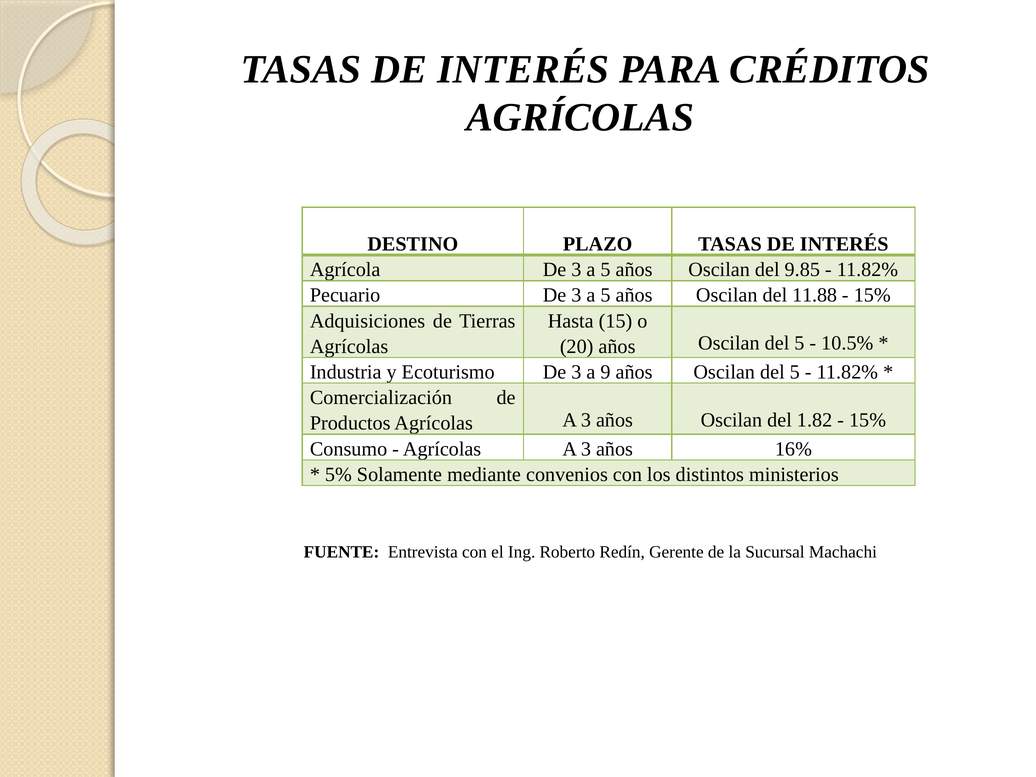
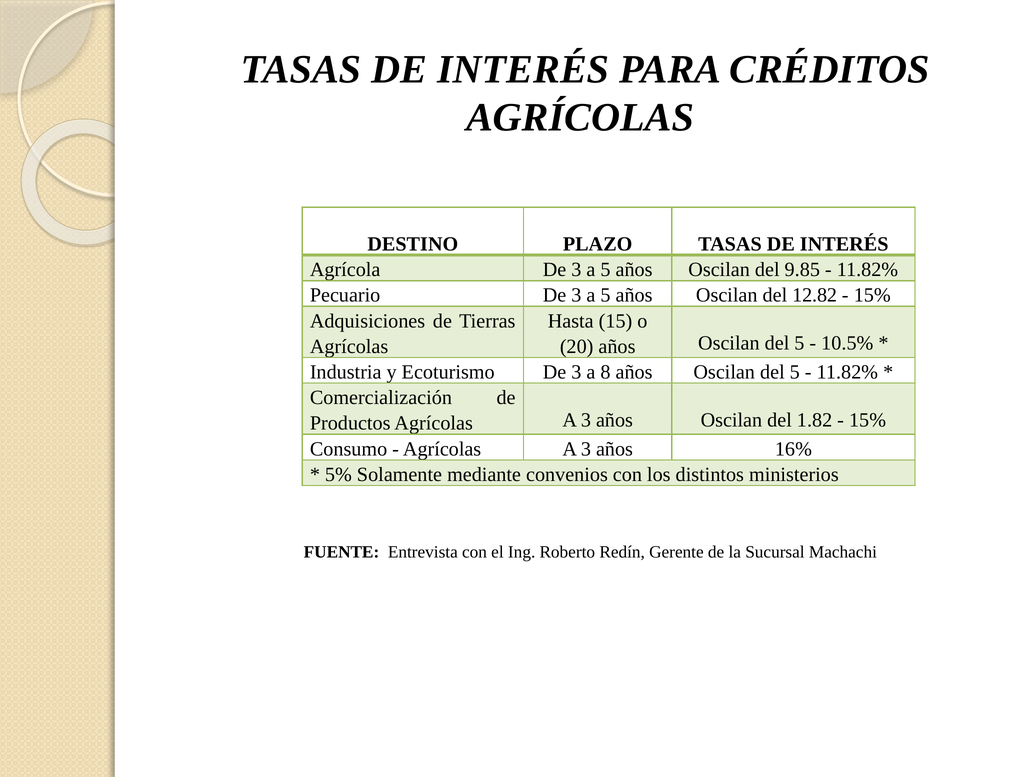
11.88: 11.88 -> 12.82 (815, 295)
9: 9 -> 8 (605, 372)
